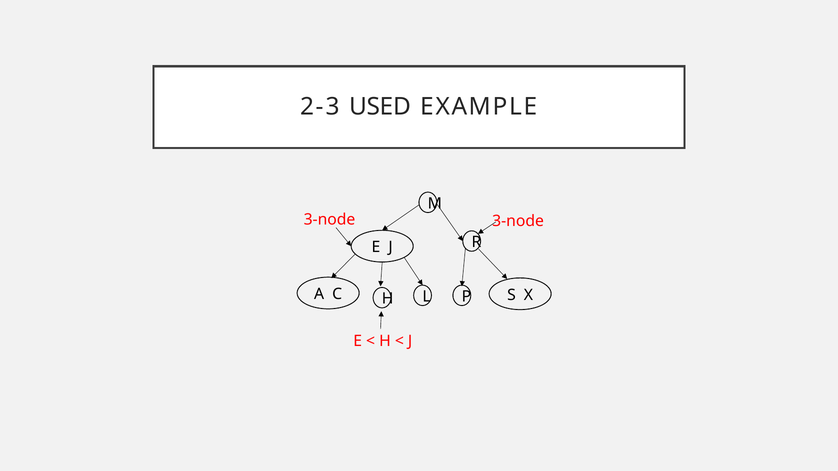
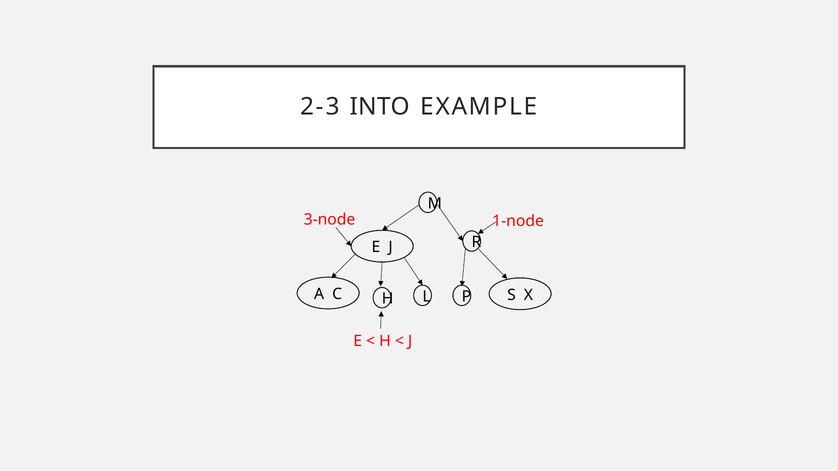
USED: USED -> INTO (380, 107)
3-node: 3-node -> 1-node (518, 221)
